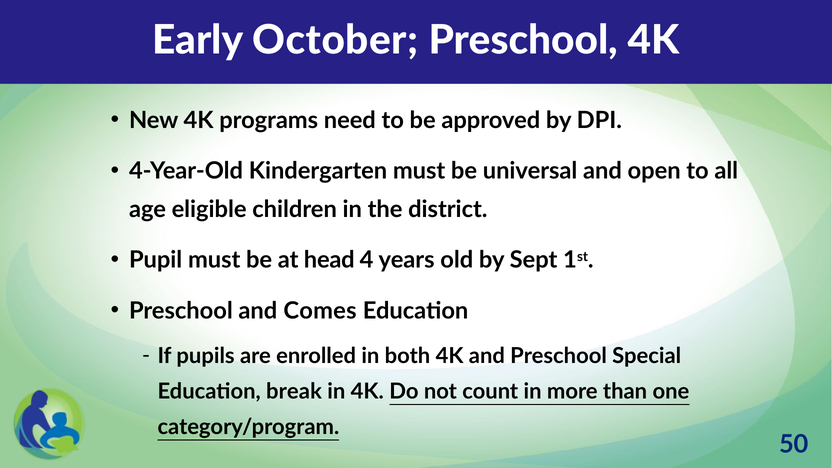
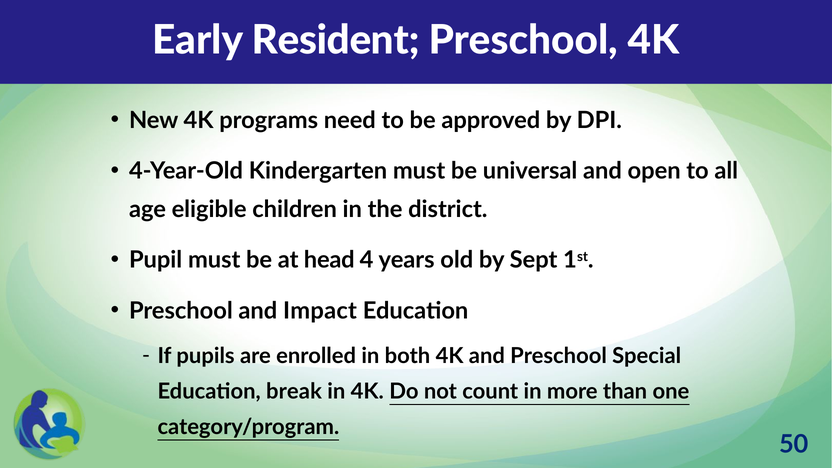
October: October -> Resident (336, 40)
Comes: Comes -> Impact (320, 311)
